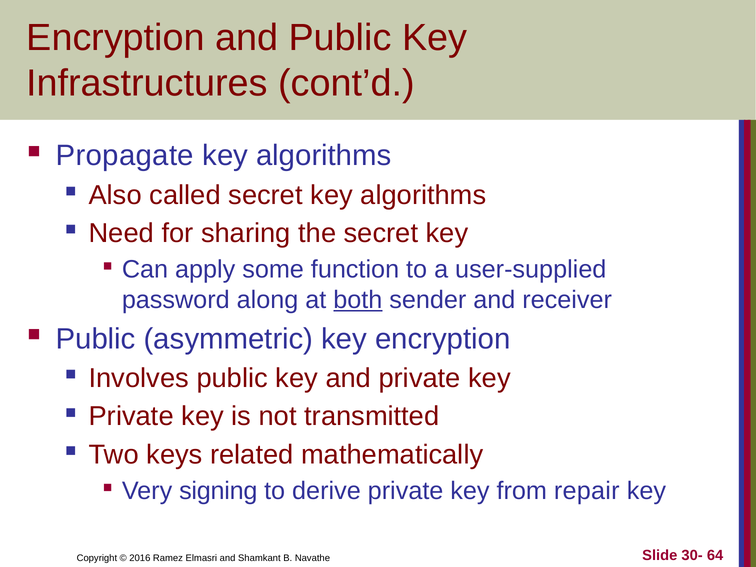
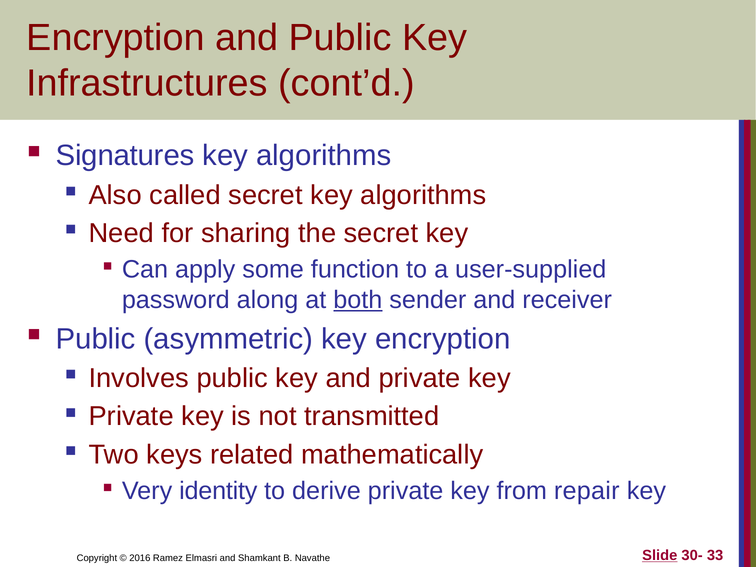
Propagate: Propagate -> Signatures (125, 156)
signing: signing -> identity (218, 491)
Slide underline: none -> present (660, 555)
64: 64 -> 33 (715, 555)
